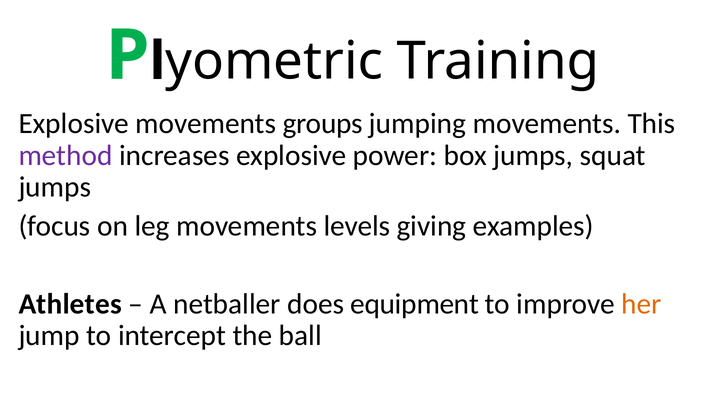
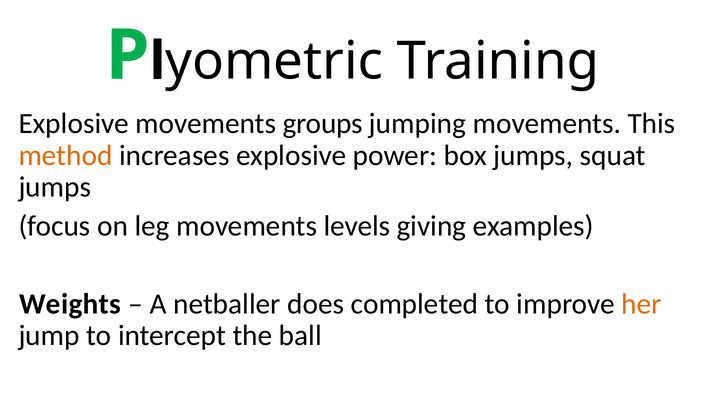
method colour: purple -> orange (66, 156)
Athletes: Athletes -> Weights (70, 305)
equipment: equipment -> completed (415, 305)
